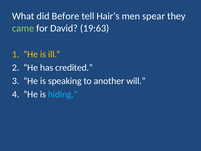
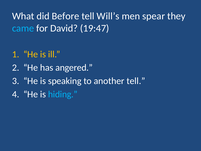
Hair’s: Hair’s -> Will’s (108, 16)
came colour: light green -> light blue (23, 28)
19:63: 19:63 -> 19:47 (95, 28)
credited: credited -> angered (74, 68)
another will: will -> tell (136, 81)
